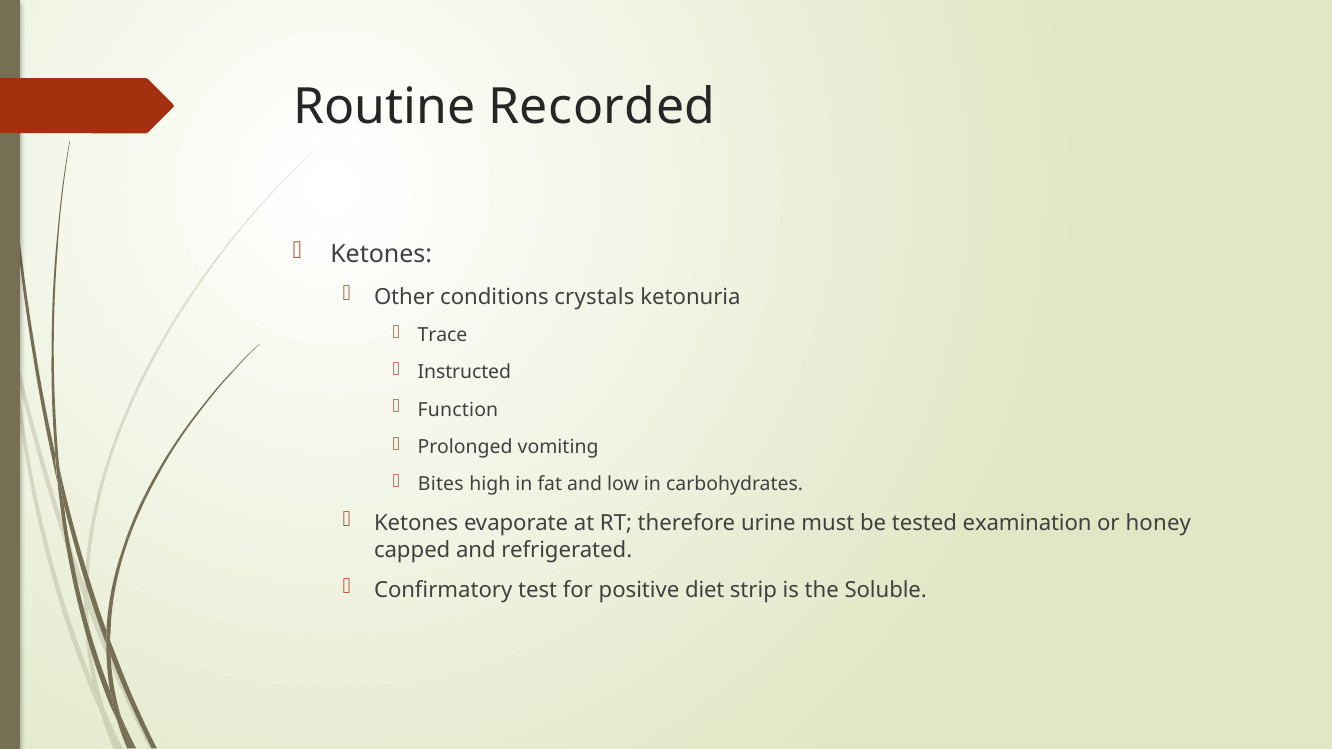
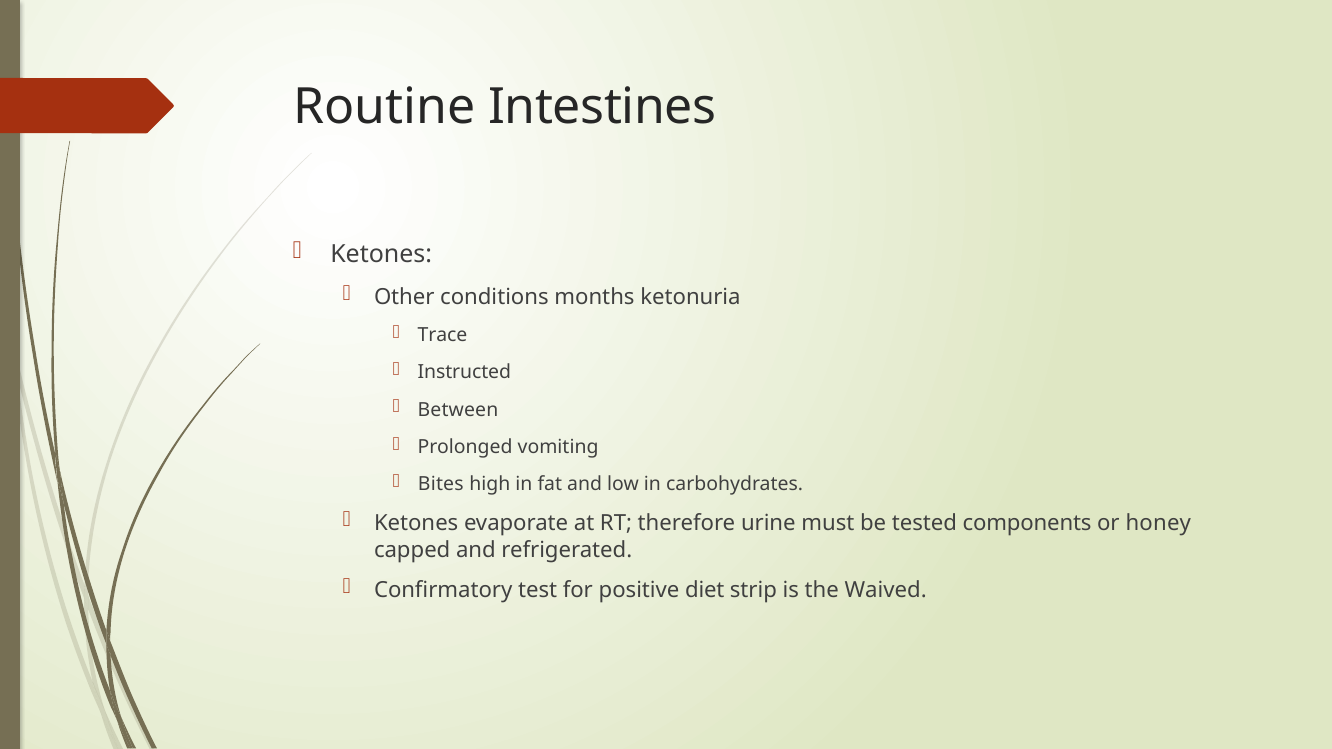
Recorded: Recorded -> Intestines (602, 107)
crystals: crystals -> months (594, 297)
Function: Function -> Between (458, 410)
examination: examination -> components (1027, 523)
Soluble: Soluble -> Waived (886, 591)
